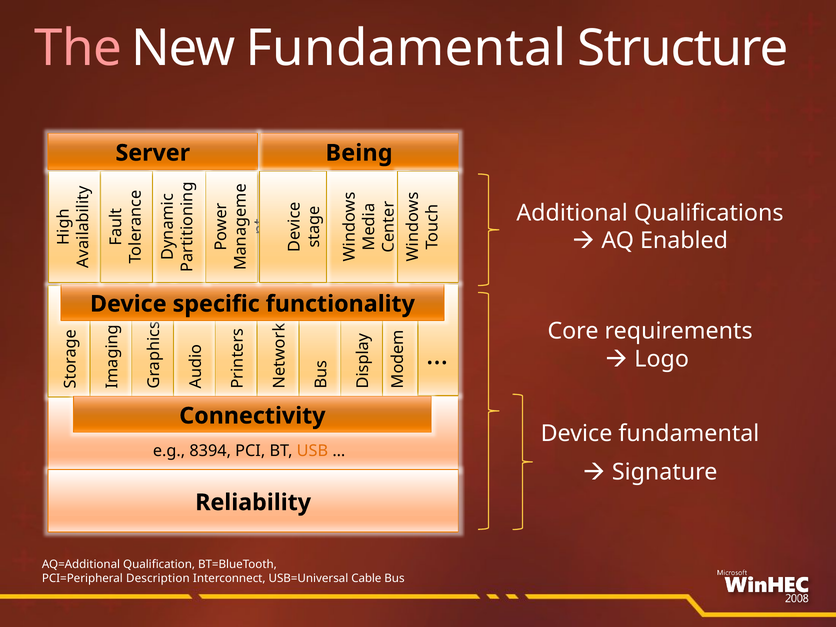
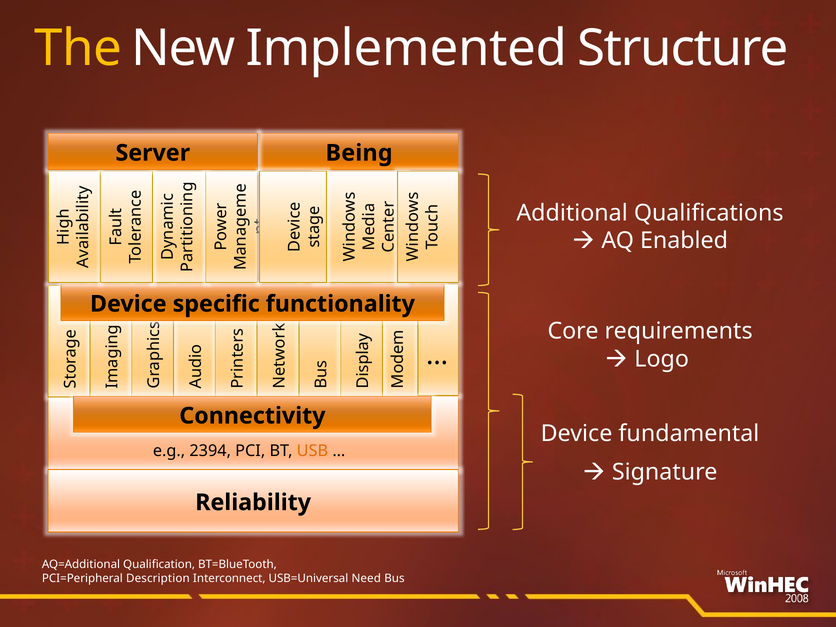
The colour: pink -> yellow (78, 48)
New Fundamental: Fundamental -> Implemented (406, 48)
8394: 8394 -> 2394 (210, 451)
Cable: Cable -> Need (366, 578)
